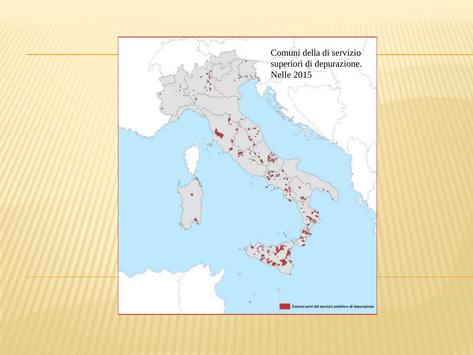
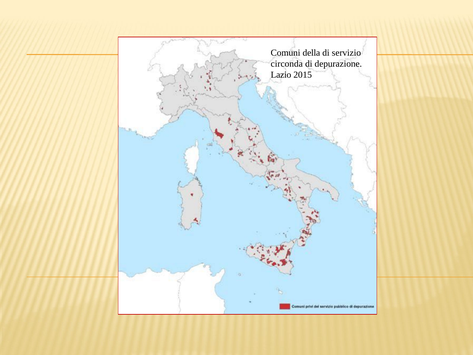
superiori: superiori -> circonda (287, 64)
Nelle: Nelle -> Lazio (281, 75)
